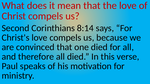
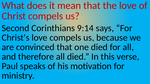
8:14: 8:14 -> 9:14 (85, 28)
